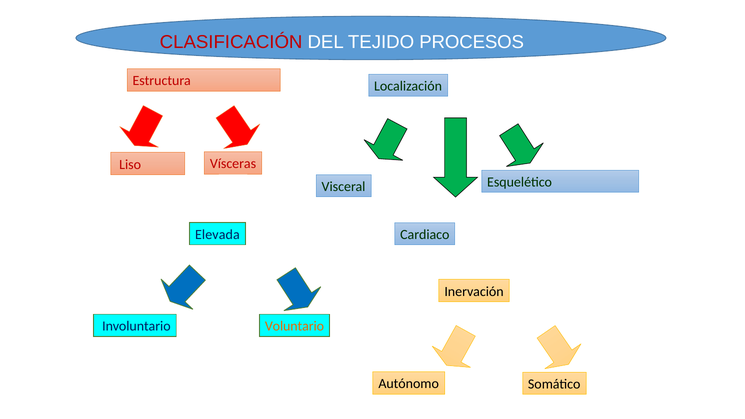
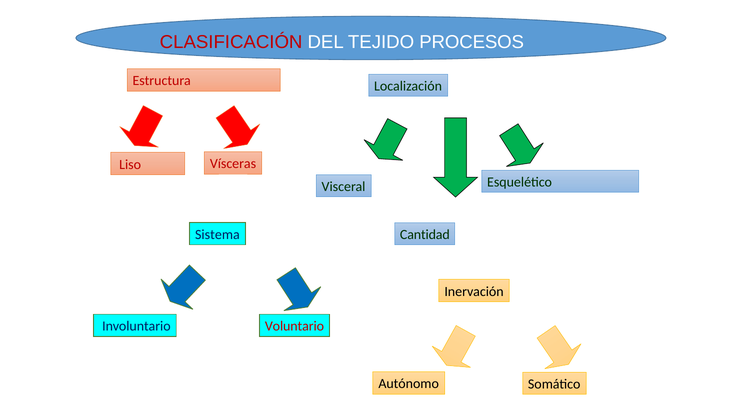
Elevada: Elevada -> Sistema (217, 235)
Cardiaco: Cardiaco -> Cantidad (425, 235)
Voluntario colour: orange -> red (294, 326)
